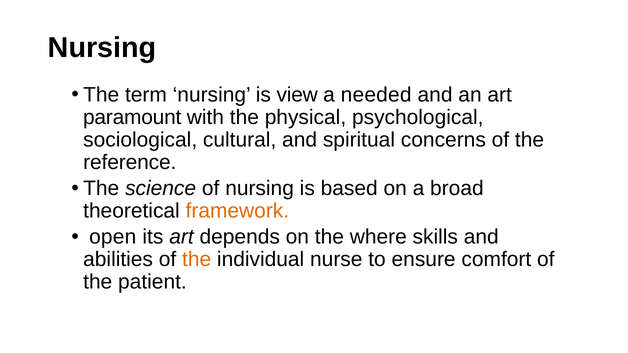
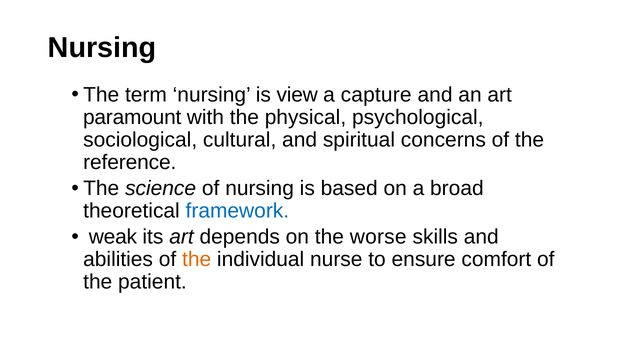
needed: needed -> capture (376, 95)
framework colour: orange -> blue (237, 211)
open: open -> weak (113, 237)
where: where -> worse (378, 237)
